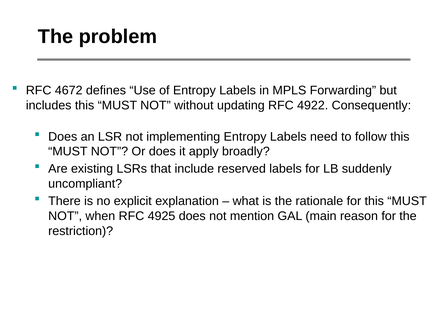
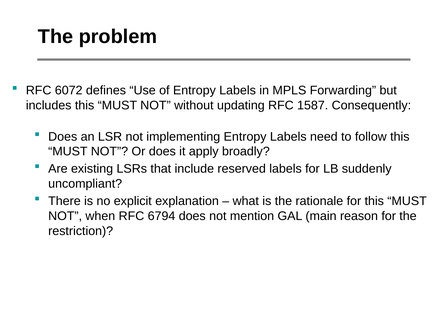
4672: 4672 -> 6072 (69, 91)
4922: 4922 -> 1587 (313, 105)
4925: 4925 -> 6794 (162, 216)
